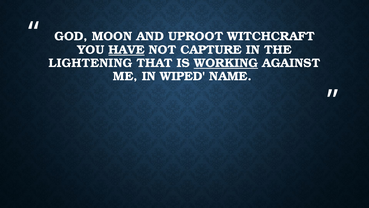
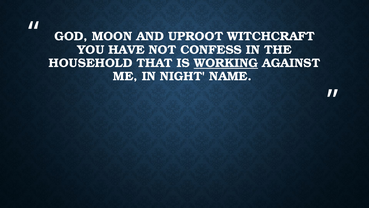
HAVE underline: present -> none (127, 50)
CAPTURE: CAPTURE -> CONFESS (211, 50)
LIGHTENING: LIGHTENING -> HOUSEHOLD (91, 63)
WIPED: WIPED -> NIGHT (183, 76)
